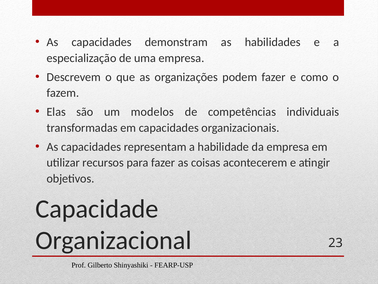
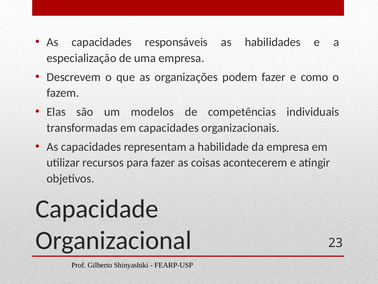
demonstram: demonstram -> responsáveis (176, 42)
